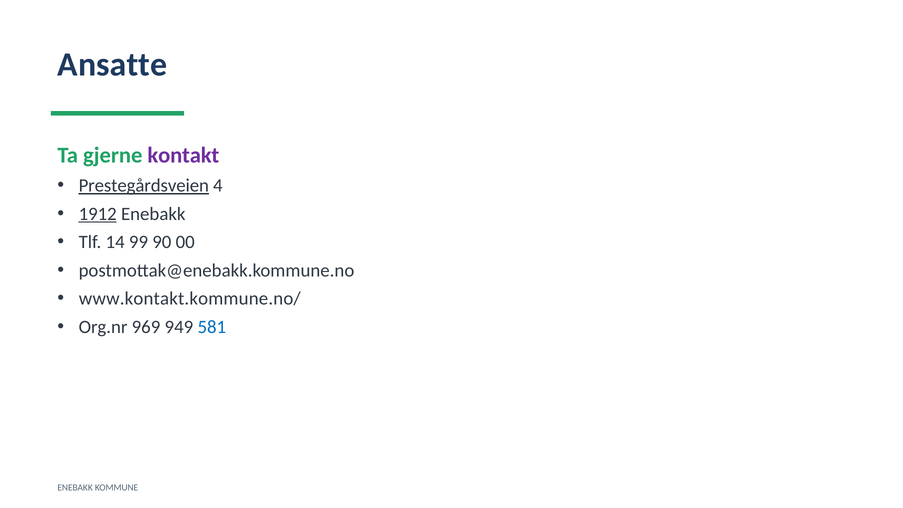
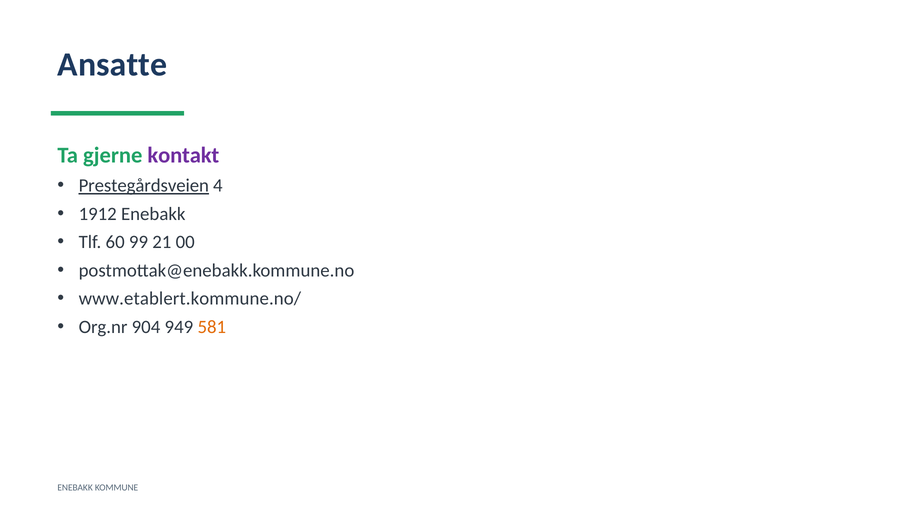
1912 underline: present -> none (98, 214)
14: 14 -> 60 (115, 242)
90: 90 -> 21 (162, 242)
www.kontakt.kommune.no/: www.kontakt.kommune.no/ -> www.etablert.kommune.no/ (190, 299)
969: 969 -> 904 (146, 327)
581 colour: blue -> orange (212, 327)
